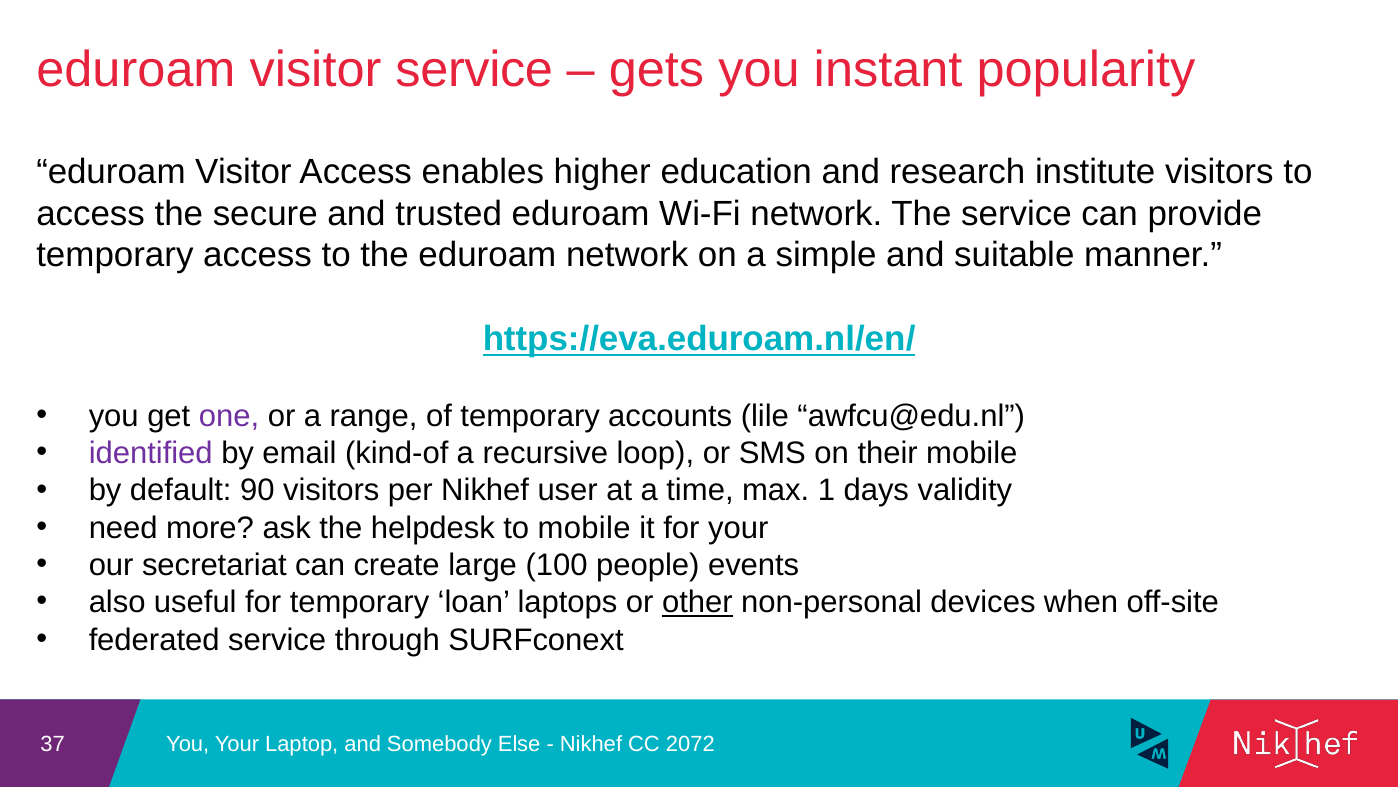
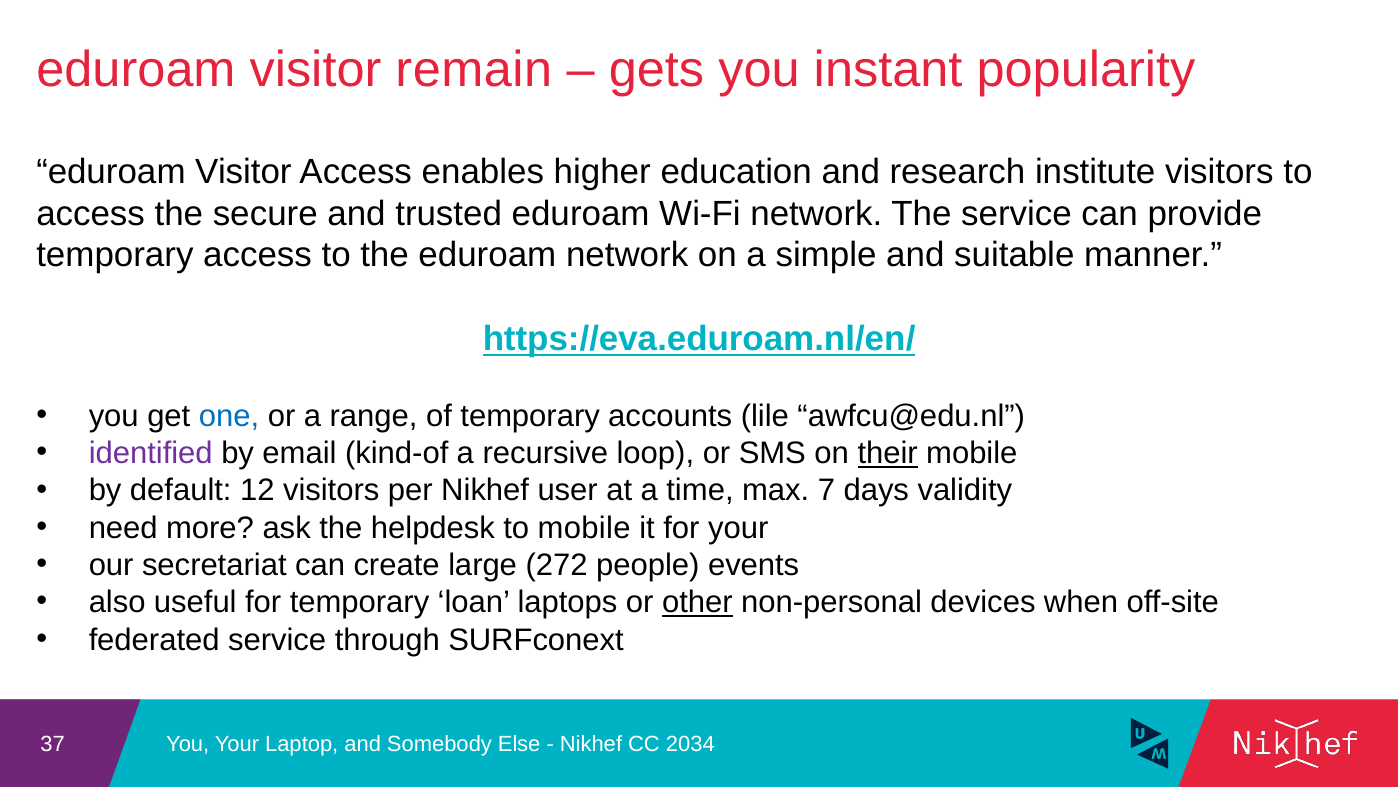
visitor service: service -> remain (474, 70)
one colour: purple -> blue (229, 416)
their underline: none -> present (888, 453)
90: 90 -> 12 (257, 490)
1: 1 -> 7 (826, 490)
100: 100 -> 272 (557, 565)
2072: 2072 -> 2034 (690, 744)
